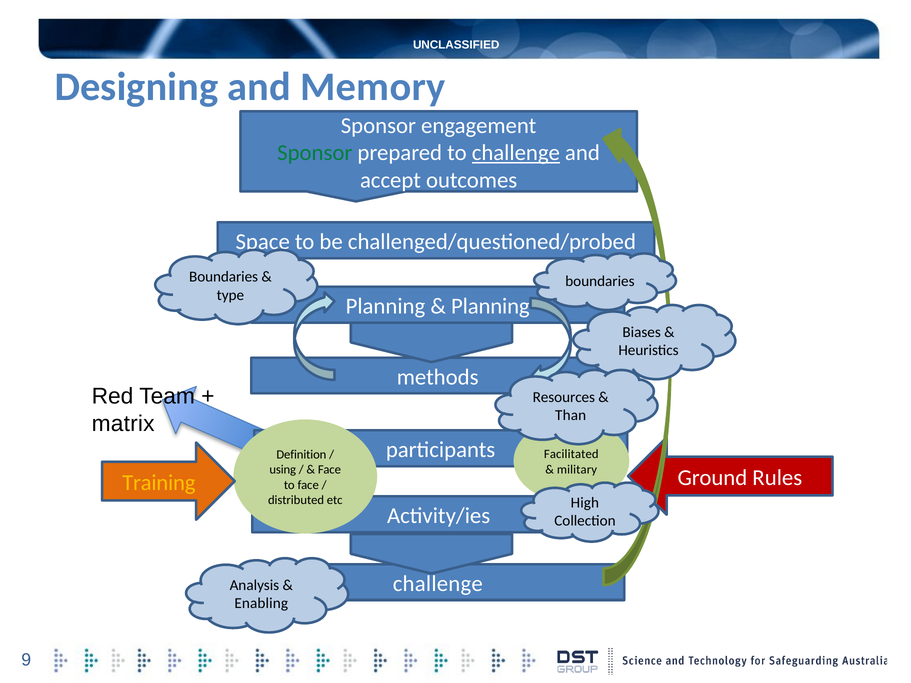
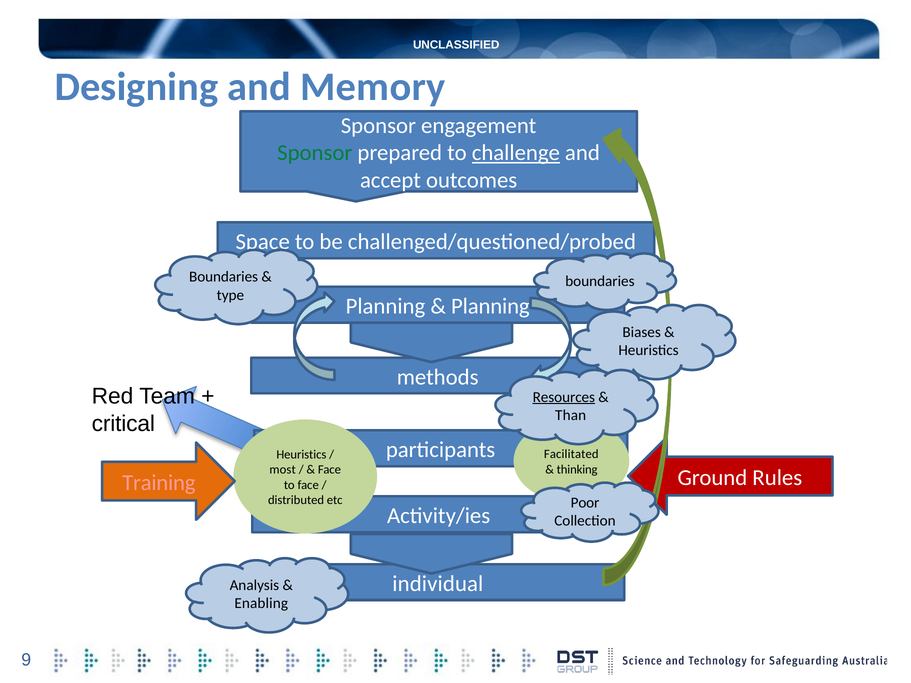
Resources underline: none -> present (564, 397)
matrix: matrix -> critical (123, 424)
Definition: Definition -> Heuristics (301, 455)
military: military -> thinking (577, 470)
using: using -> most (283, 470)
Training colour: yellow -> pink (159, 483)
High: High -> Poor (585, 503)
challenge: challenge -> individual (438, 584)
